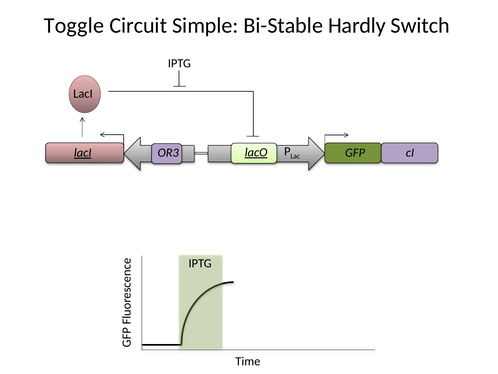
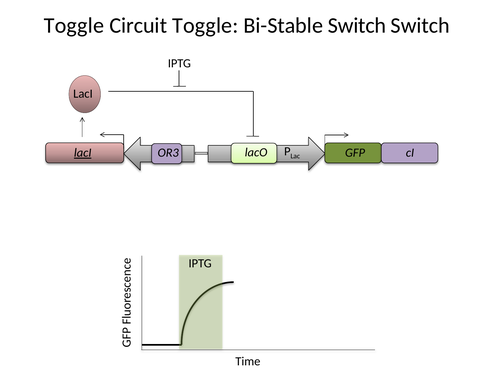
Circuit Simple: Simple -> Toggle (205, 26)
Bi-Stable Hardly: Hardly -> Switch (357, 26)
lacO underline: present -> none (256, 152)
